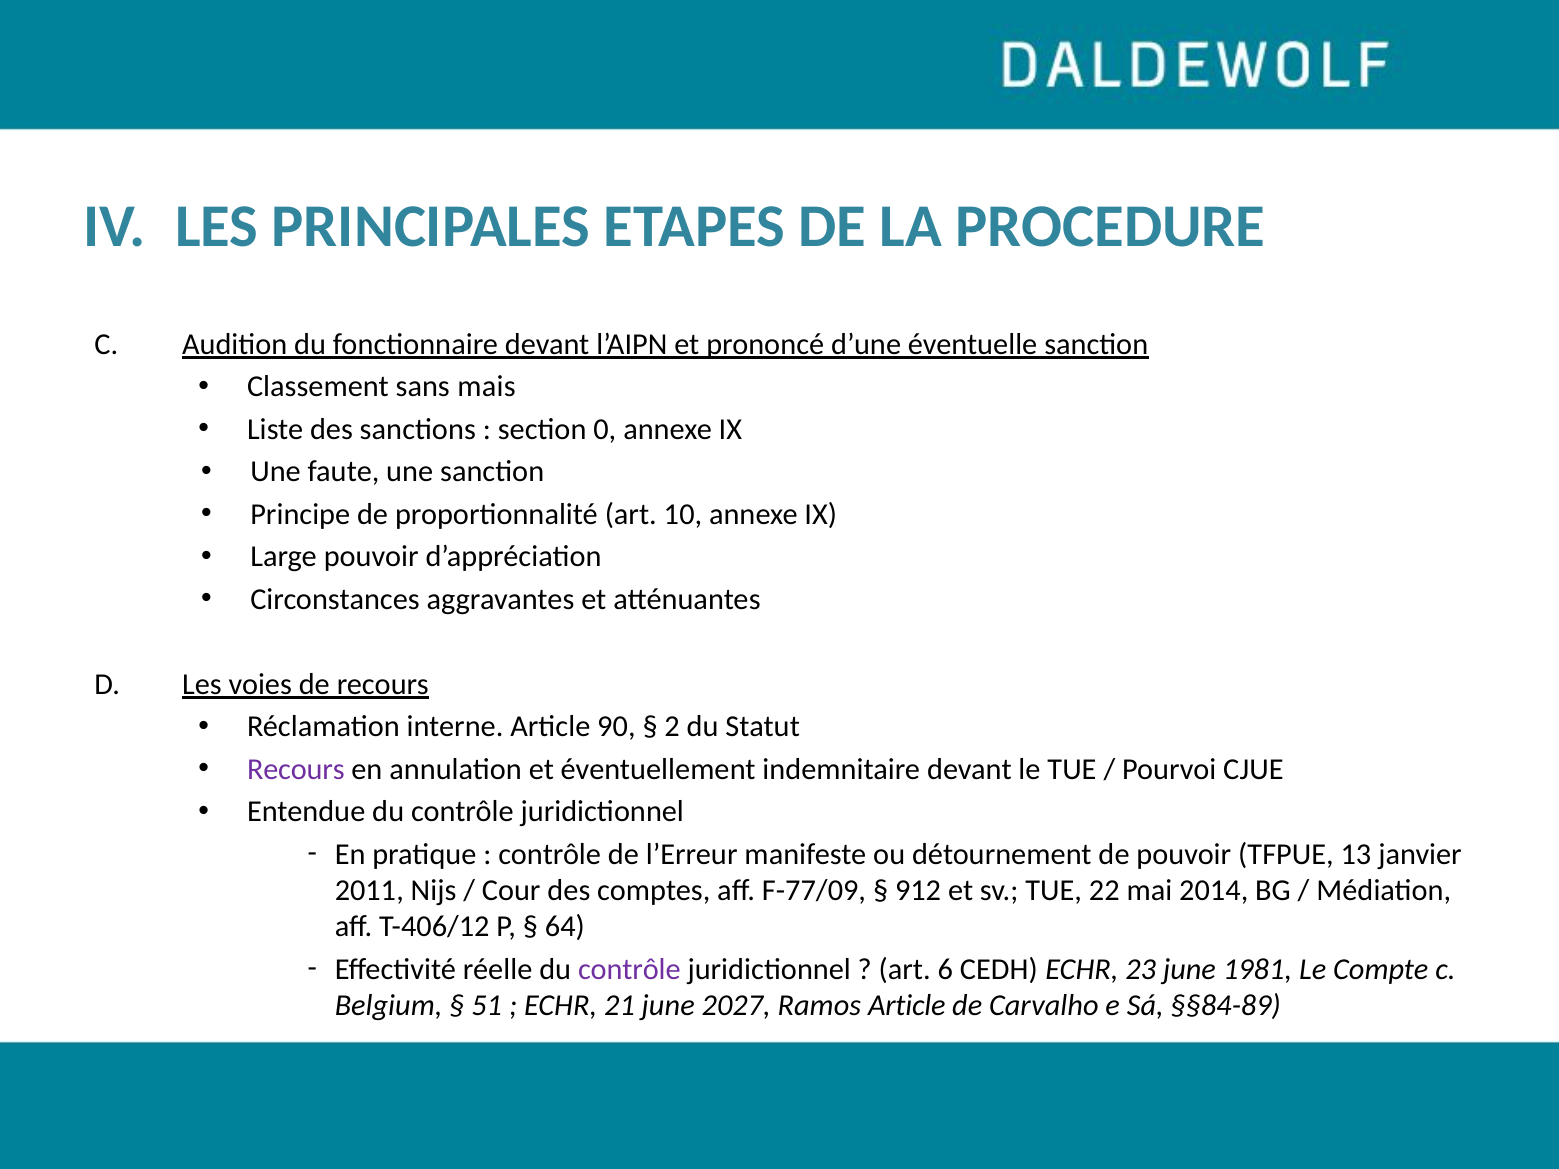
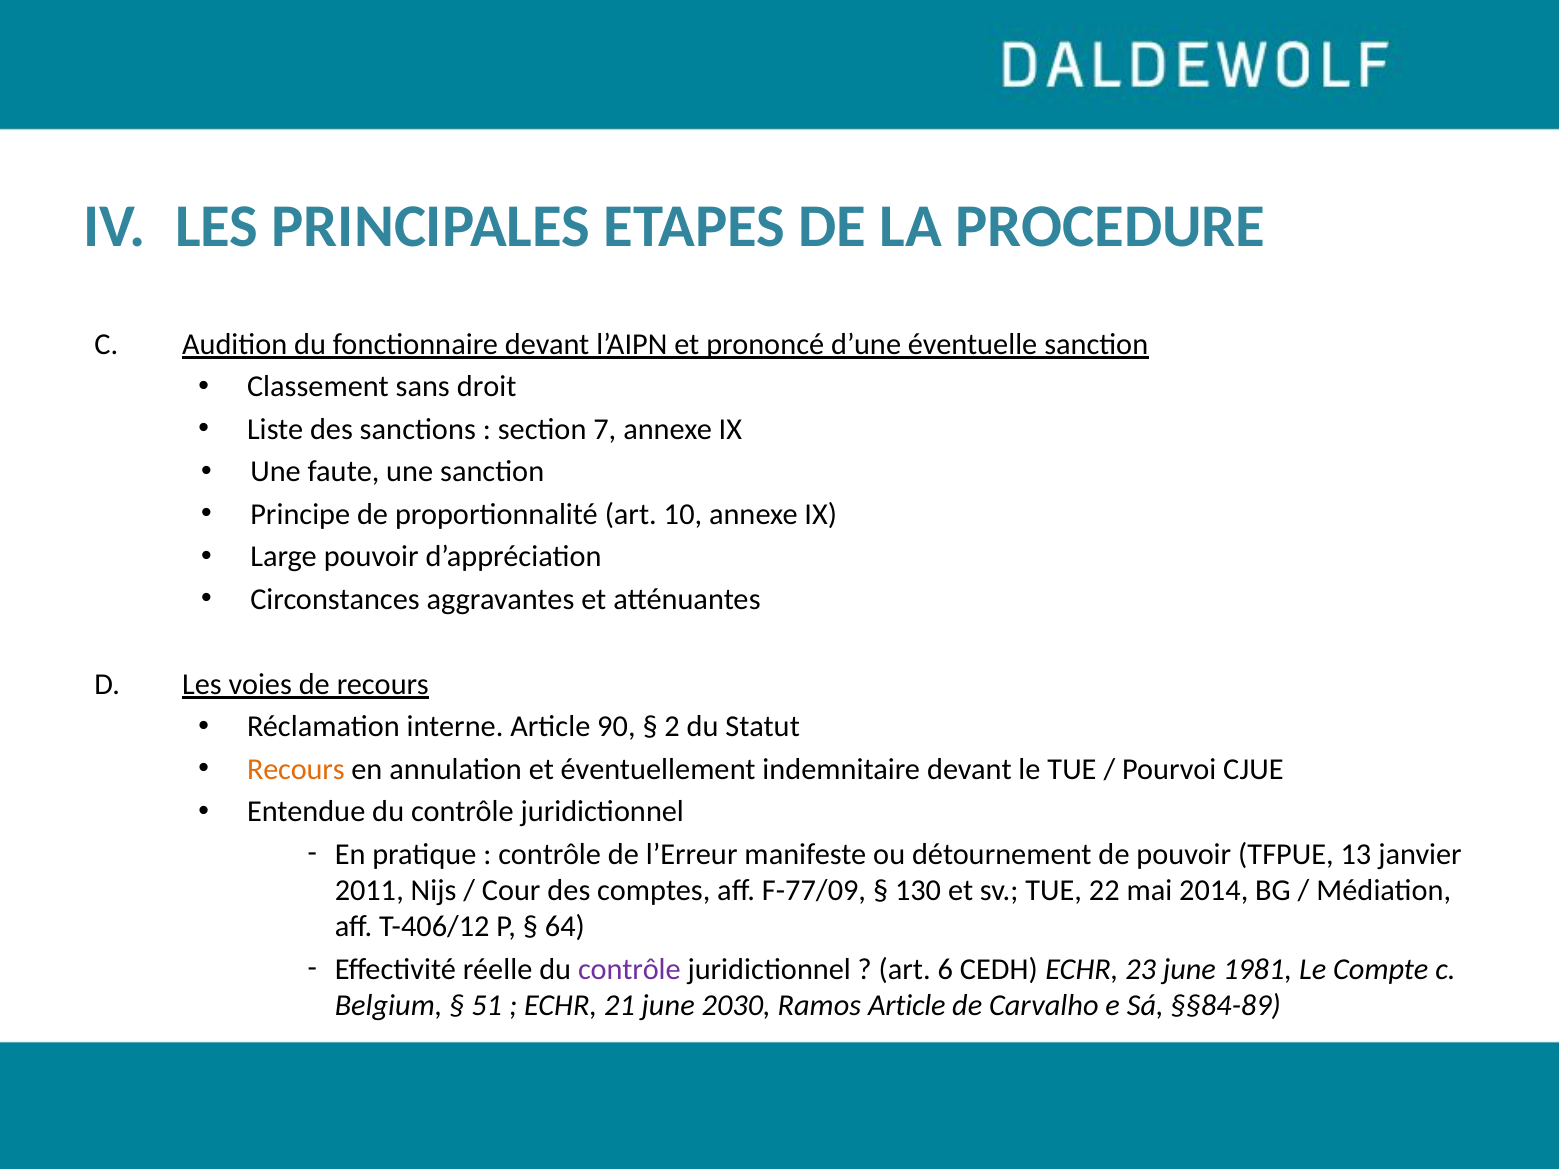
mais: mais -> droit (487, 387)
0: 0 -> 7 (605, 430)
Recours colour: purple -> orange (296, 769)
912: 912 -> 130 (918, 891)
2027: 2027 -> 2030 (736, 1006)
